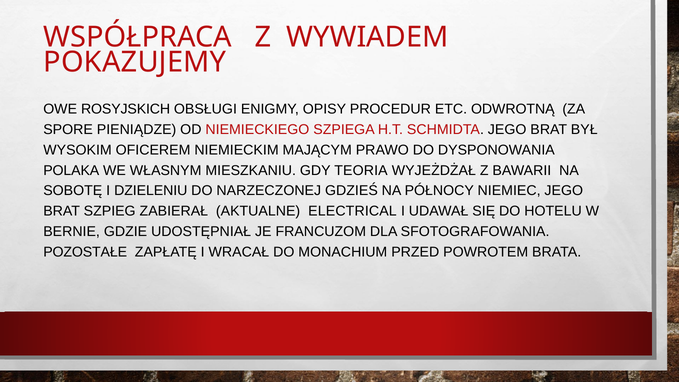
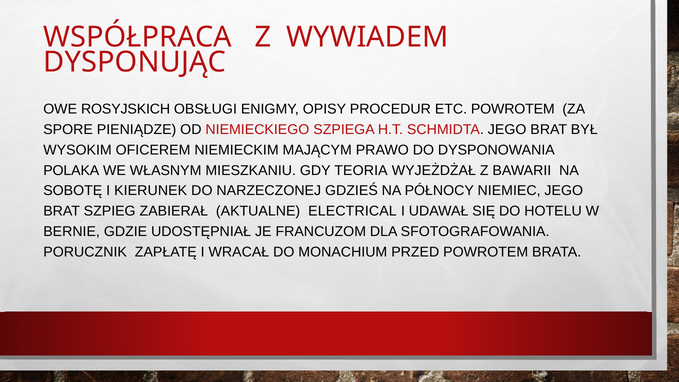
POKAZUJEMY: POKAZUJEMY -> DYSPONUJĄC (135, 62)
ETC ODWROTNĄ: ODWROTNĄ -> POWROTEM (513, 109)
DZIELENIU: DZIELENIU -> KIERUNEK (151, 191)
POZOSTAŁE: POZOSTAŁE -> PORUCZNIK (85, 252)
